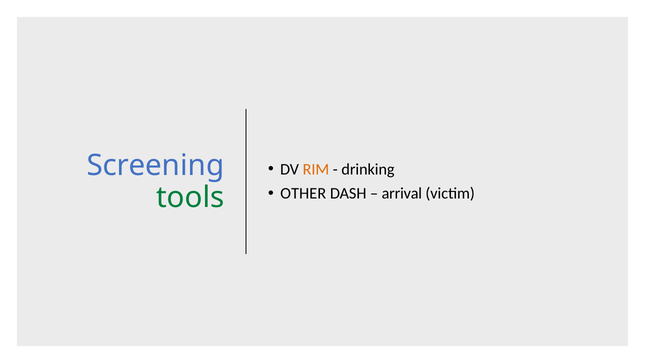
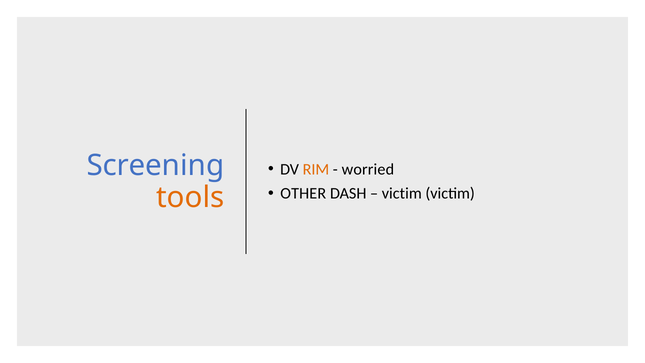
drinking: drinking -> worried (368, 169)
arrival: arrival -> victim (402, 193)
tools colour: green -> orange (190, 197)
